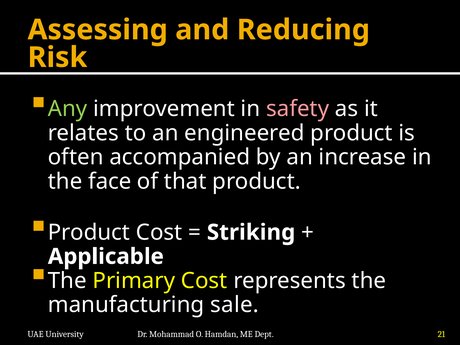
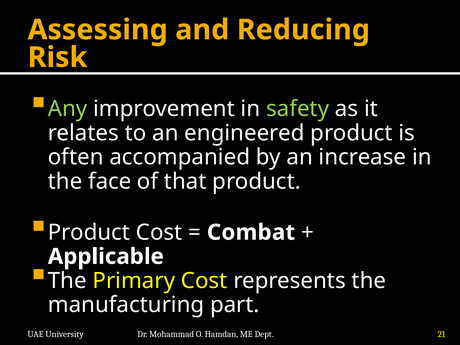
safety colour: pink -> light green (298, 109)
Striking: Striking -> Combat (251, 232)
sale: sale -> part (235, 305)
